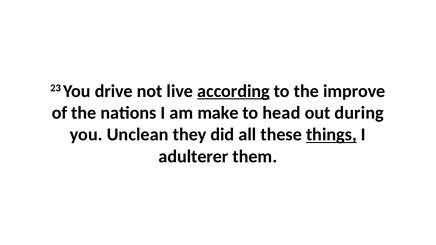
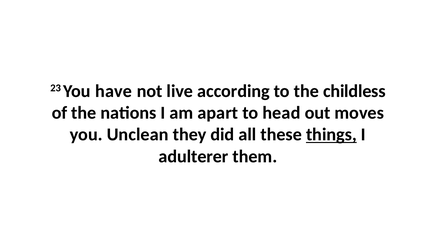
drive: drive -> have (114, 91)
according underline: present -> none (234, 91)
improve: improve -> childless (354, 91)
make: make -> apart (218, 113)
during: during -> moves (359, 113)
